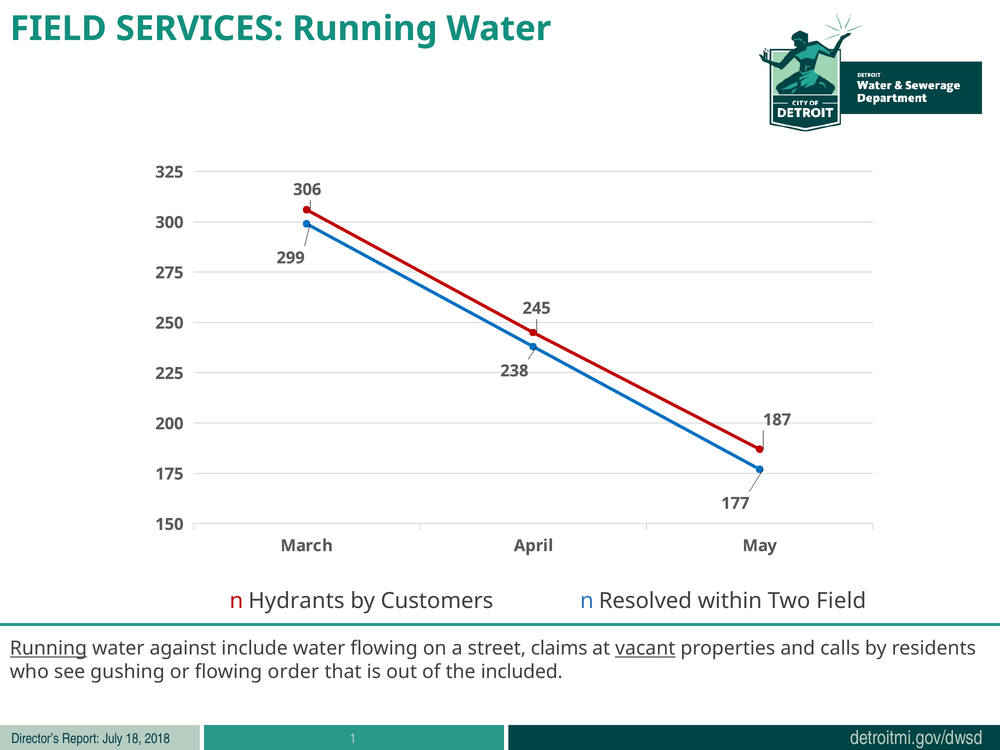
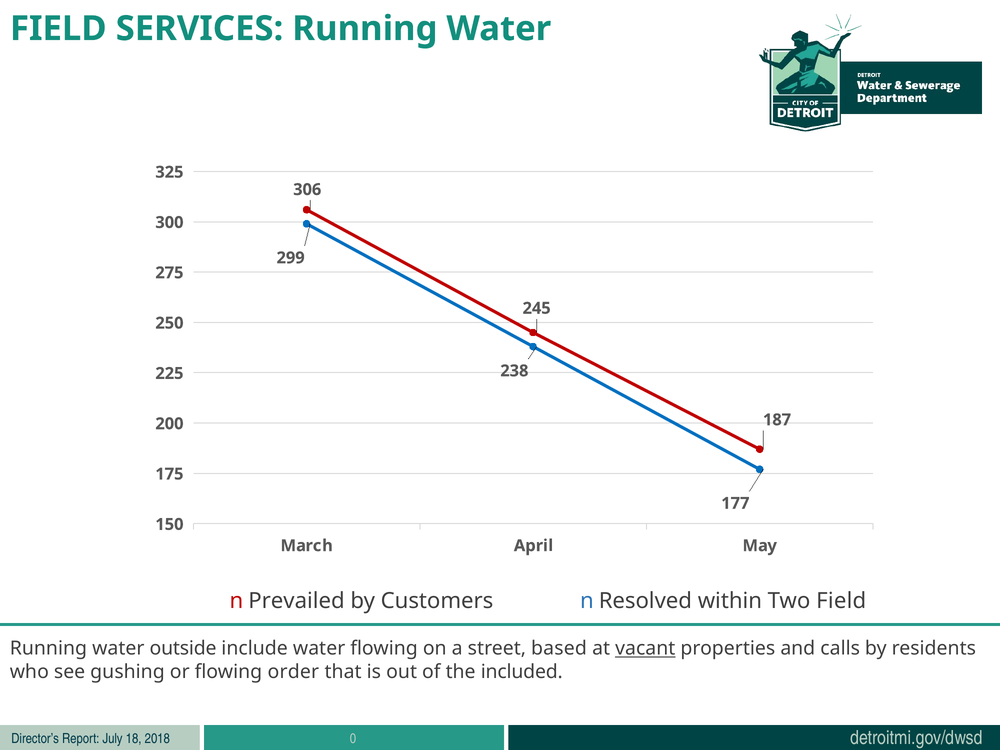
Hydrants: Hydrants -> Prevailed (296, 601)
Running underline: present -> none (48, 649)
against: against -> outside (183, 649)
claims: claims -> based (559, 649)
1: 1 -> 0 (353, 739)
